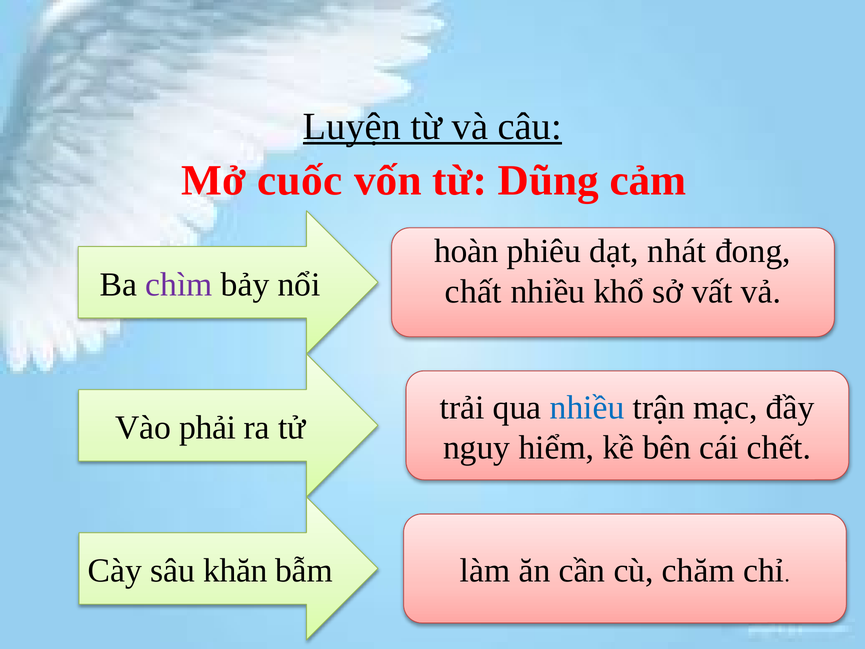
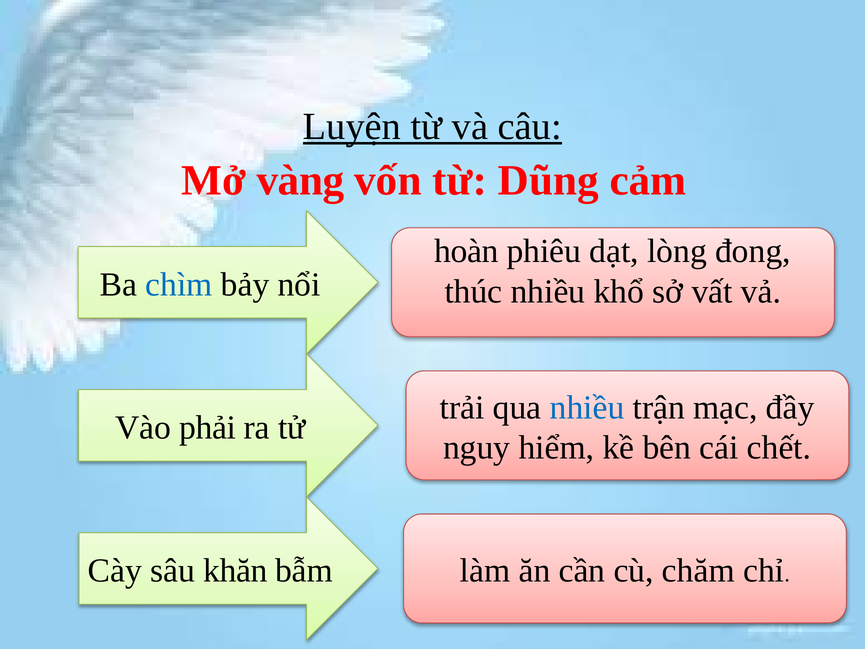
cuốc: cuốc -> vàng (300, 181)
nhát: nhát -> lòng (677, 251)
chìm colour: purple -> blue (179, 284)
chất: chất -> thúc (473, 292)
